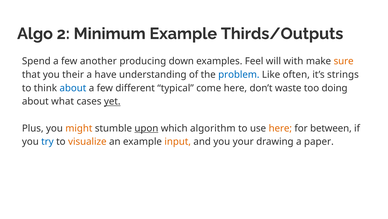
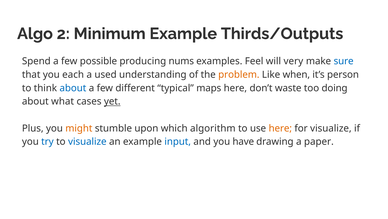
another: another -> possible (98, 61)
down: down -> nums (181, 61)
with: with -> very (293, 61)
sure colour: orange -> blue (344, 61)
their: their -> each (73, 74)
have: have -> used (106, 74)
problem colour: blue -> orange (239, 74)
often: often -> when (296, 74)
strings: strings -> person (343, 74)
come: come -> maps (209, 88)
upon underline: present -> none (146, 128)
for between: between -> visualize (331, 128)
visualize colour: orange -> blue (87, 141)
input colour: orange -> blue (178, 141)
your: your -> have (243, 141)
